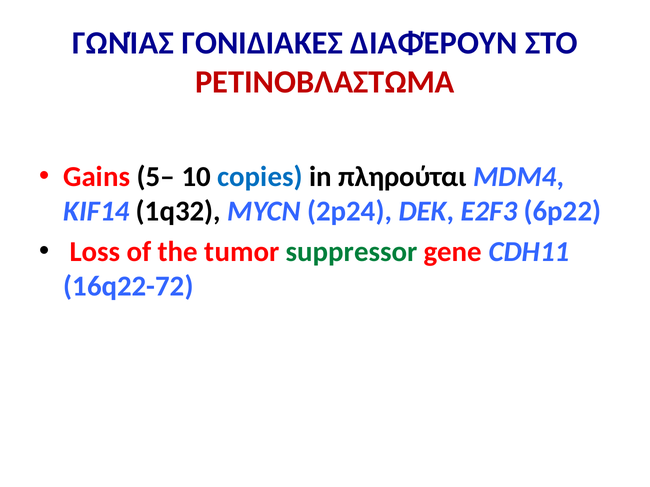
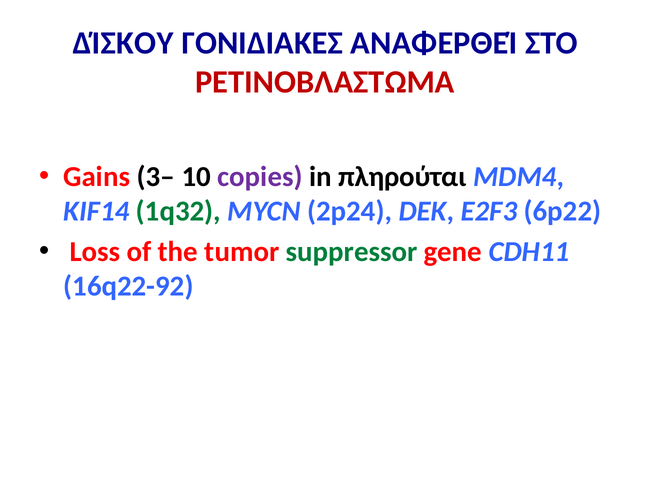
ΓΩΝΊΑΣ: ΓΩΝΊΑΣ -> ΔΊΣΚΟΥ (123, 43)
ΔΙΑΦΈΡΟΥΝ: ΔΙΑΦΈΡΟΥΝ -> ΑΝΑΦΕΡΘΕΊ (434, 43)
5‒: 5‒ -> 3‒ (156, 177)
copies colour: blue -> purple (260, 177)
1q32 colour: black -> green (178, 212)
16q22-72: 16q22-72 -> 16q22-92 (128, 287)
